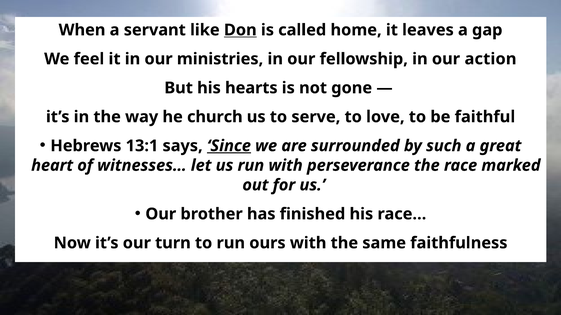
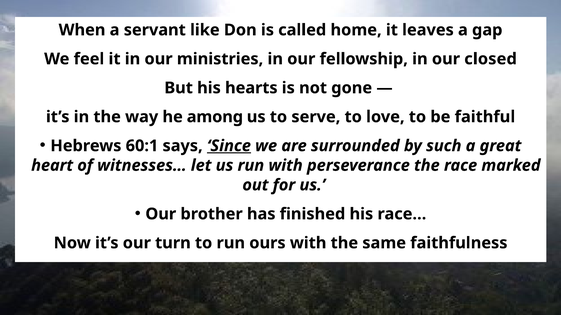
Don underline: present -> none (240, 30)
action: action -> closed (491, 59)
church: church -> among (215, 117)
13:1: 13:1 -> 60:1 (142, 146)
